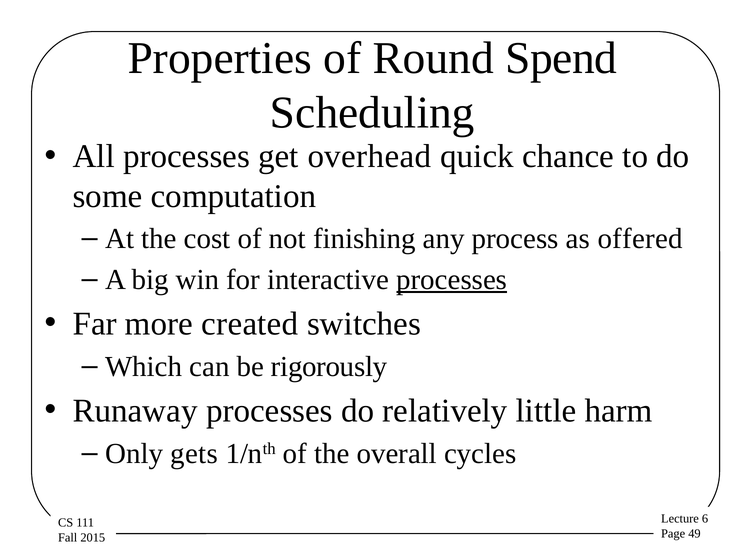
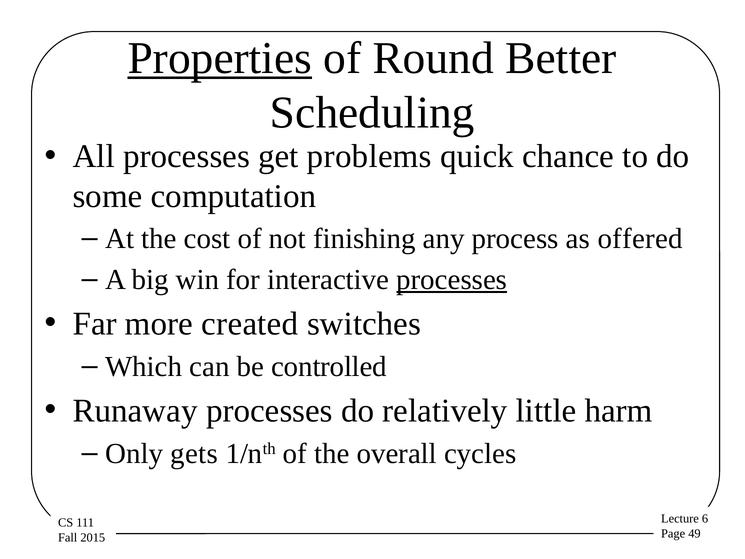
Properties underline: none -> present (220, 58)
Spend: Spend -> Better (561, 58)
overhead: overhead -> problems (369, 156)
rigorously: rigorously -> controlled (329, 366)
